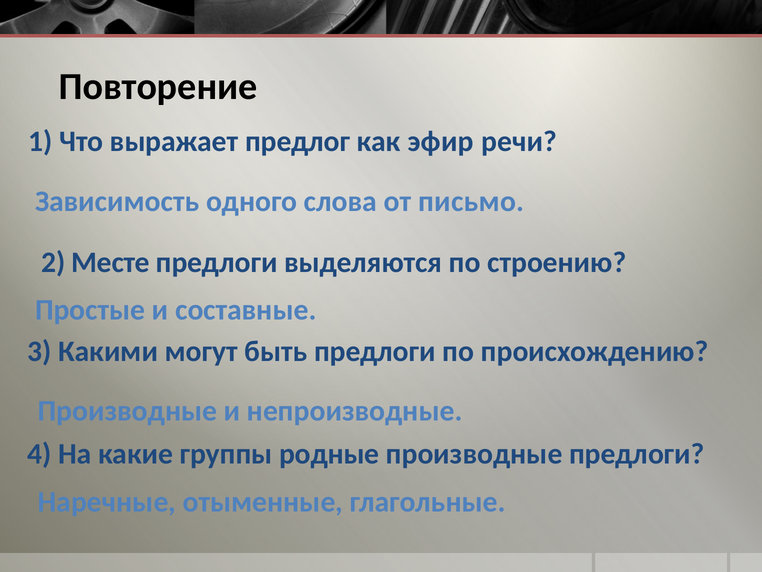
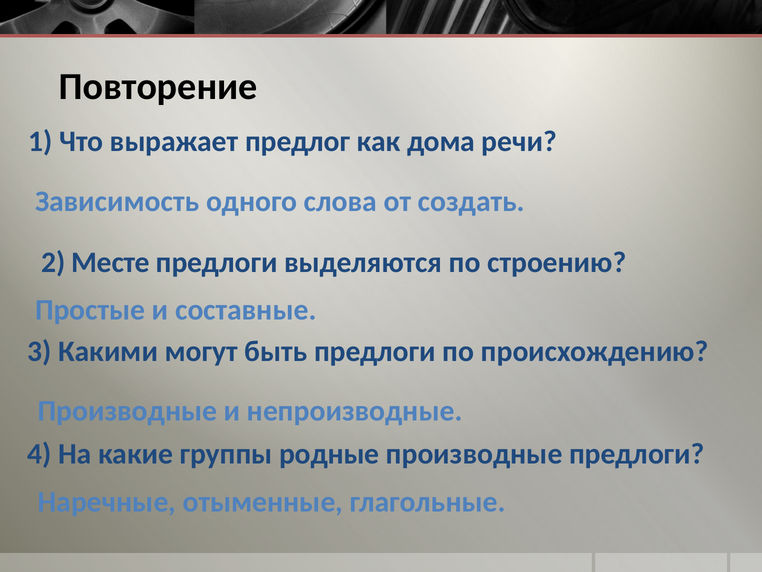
эфир: эфир -> дома (441, 141)
письмо: письмо -> создать (471, 201)
